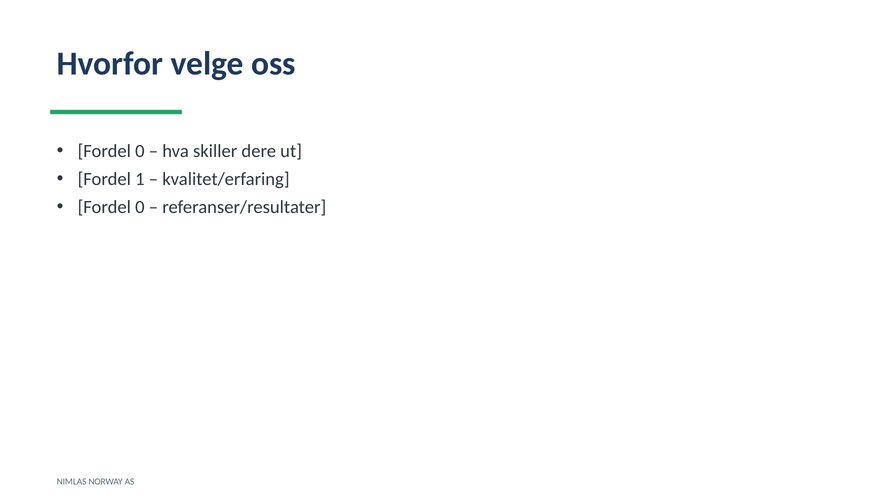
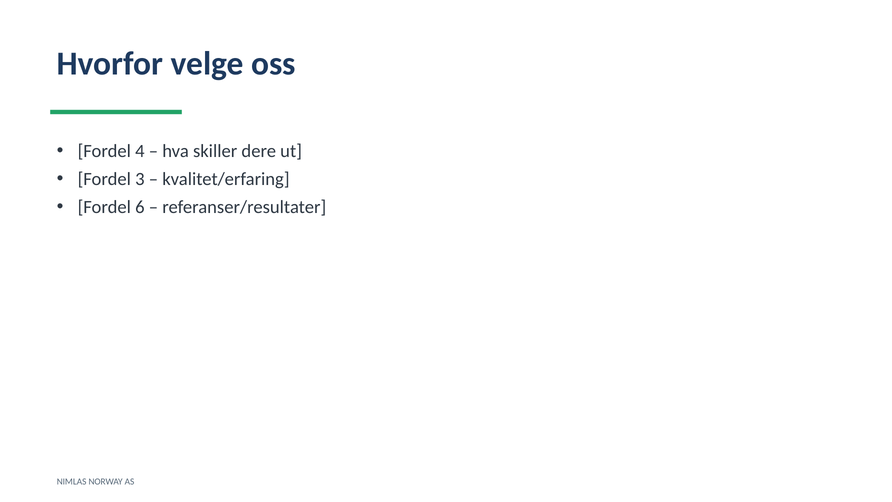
0: 0 -> 4 (140, 151)
1: 1 -> 3 (140, 179)
0: 0 -> 6 (140, 207)
